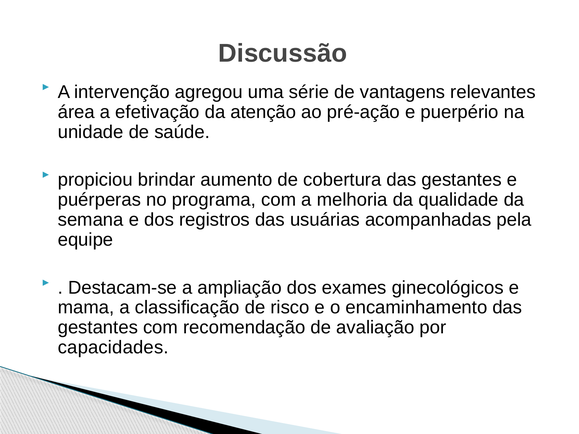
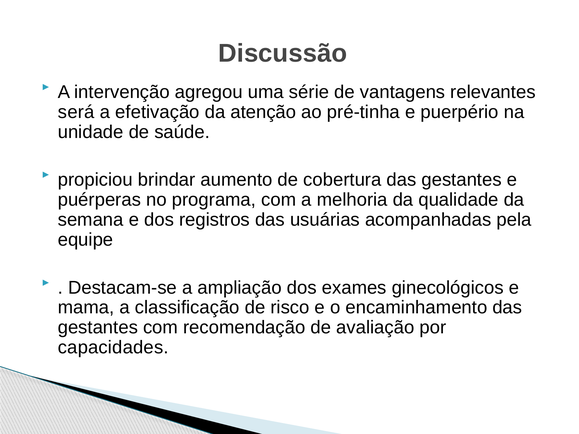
área: área -> será (76, 112)
pré-ação: pré-ação -> pré-tinha (363, 112)
